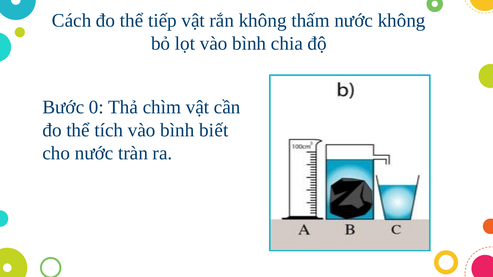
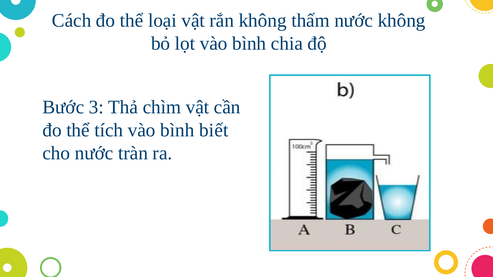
tiếp: tiếp -> loại (162, 20)
0: 0 -> 3 (96, 107)
